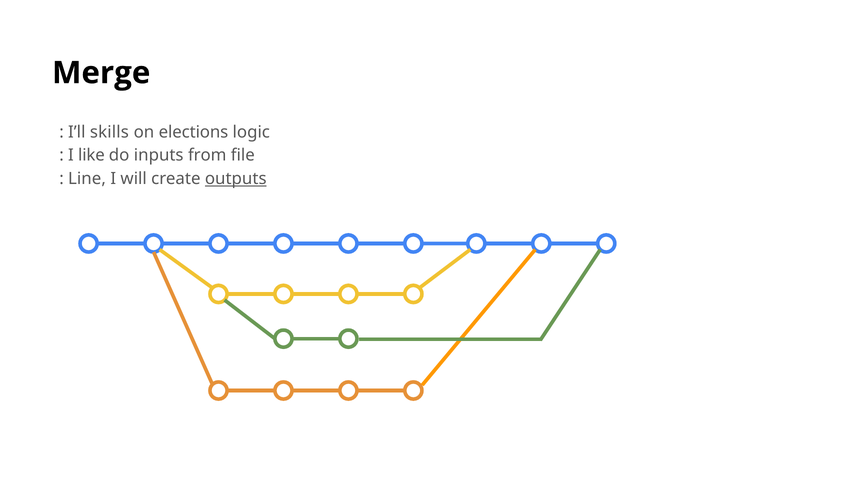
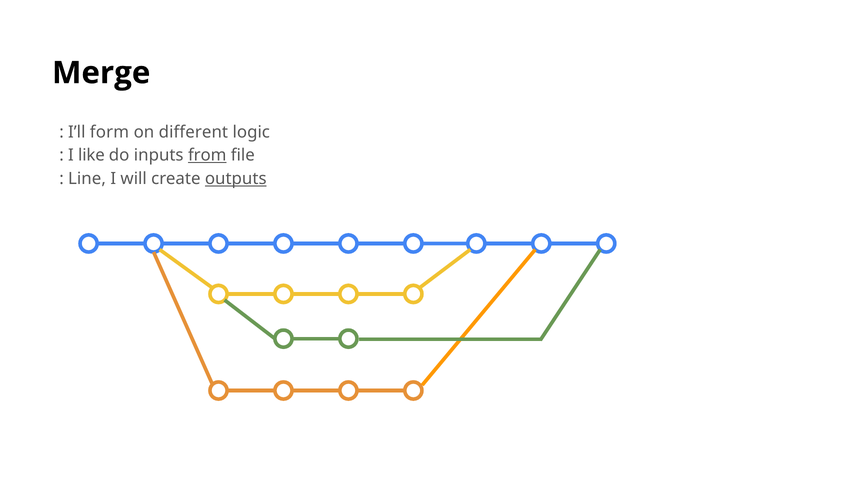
skills: skills -> form (109, 132)
elections: elections -> different (193, 132)
from underline: none -> present (207, 155)
